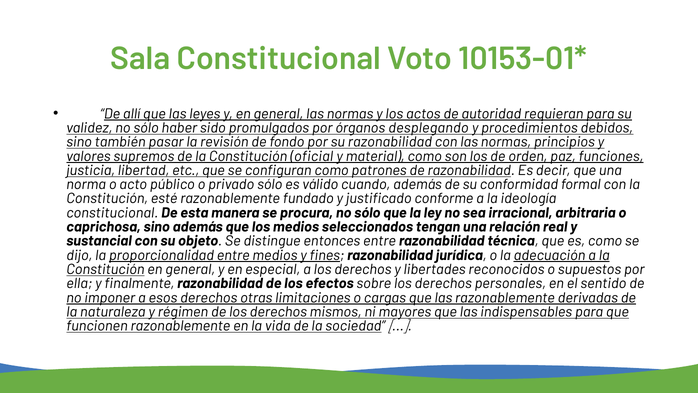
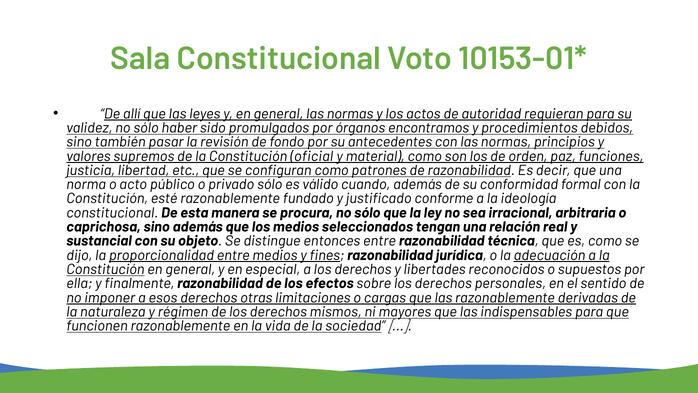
desplegando: desplegando -> encontramos (429, 128)
su razonabilidad: razonabilidad -> antecedentes (390, 142)
